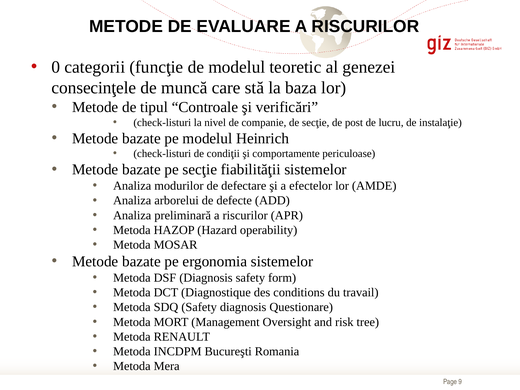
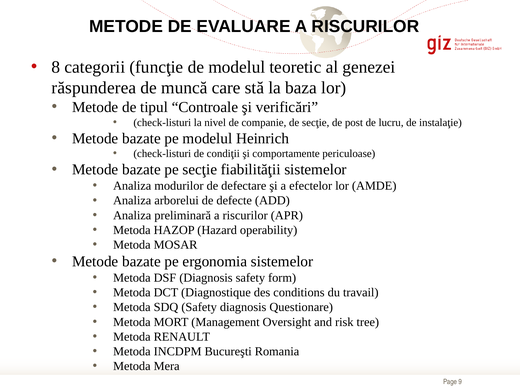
0: 0 -> 8 (56, 67)
consecinţele: consecinţele -> răspunderea (94, 88)
